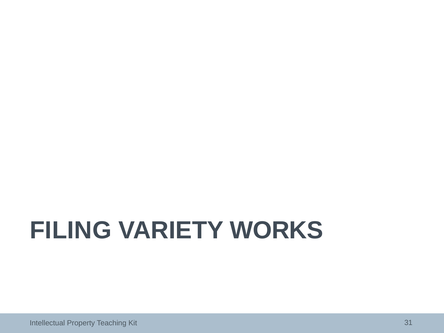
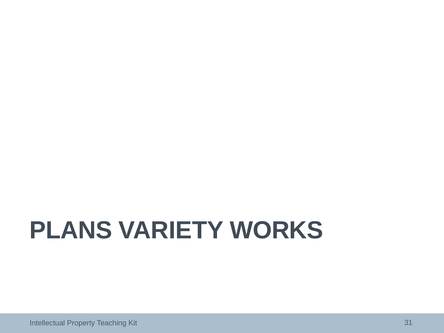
FILING: FILING -> PLANS (71, 231)
